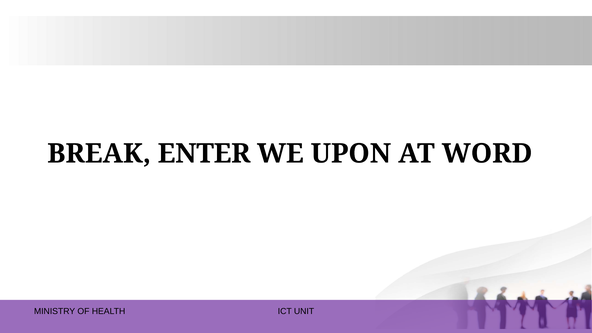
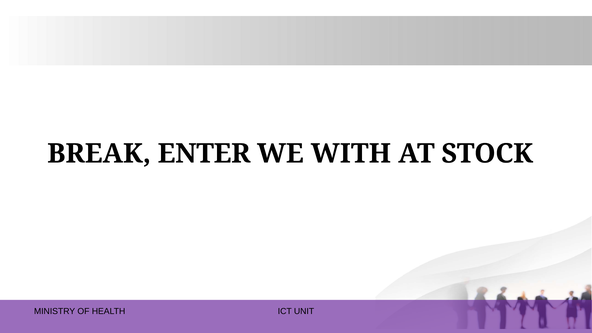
UPON: UPON -> WITH (351, 154)
WORD: WORD -> STOCK (487, 154)
